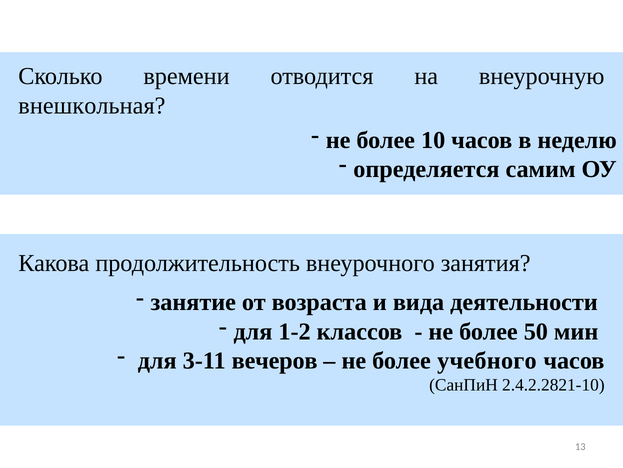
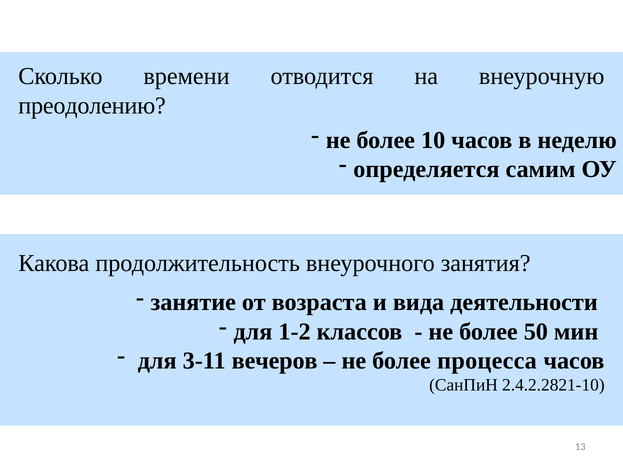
внешкольная: внешкольная -> преодолению (92, 105)
учебного: учебного -> процесса (487, 360)
